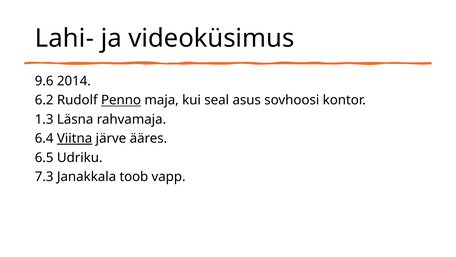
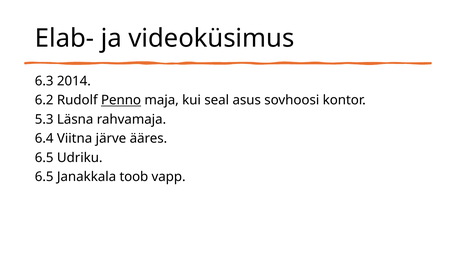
Lahi-: Lahi- -> Elab- (64, 38)
9.6: 9.6 -> 6.3 (44, 81)
1.3: 1.3 -> 5.3 (44, 119)
Viitna underline: present -> none (75, 138)
7.3: 7.3 -> 6.5 (44, 176)
